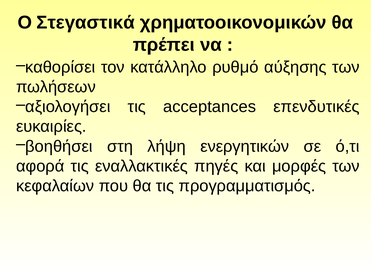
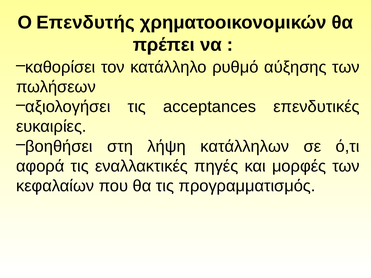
Στεγαστικά: Στεγαστικά -> Επενδυτής (86, 23)
ενεργητικών: ενεργητικών -> κατάλληλων (245, 146)
